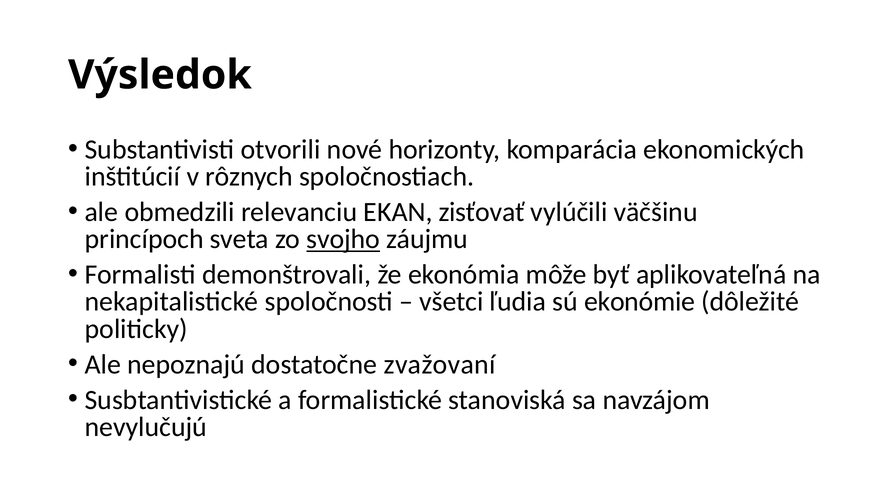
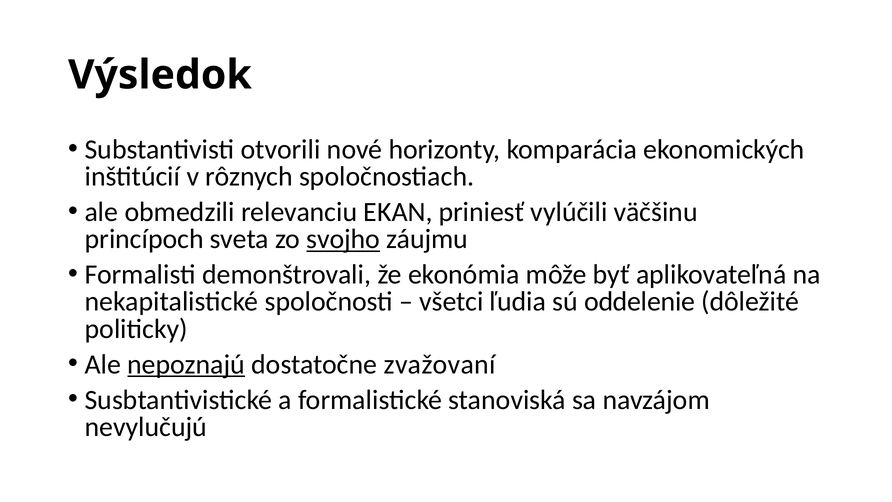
zisťovať: zisťovať -> priniesť (482, 212)
ekonómie: ekonómie -> oddelenie (640, 302)
nepoznajú underline: none -> present (186, 364)
